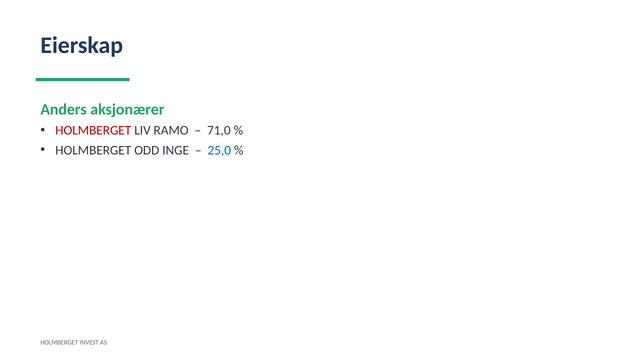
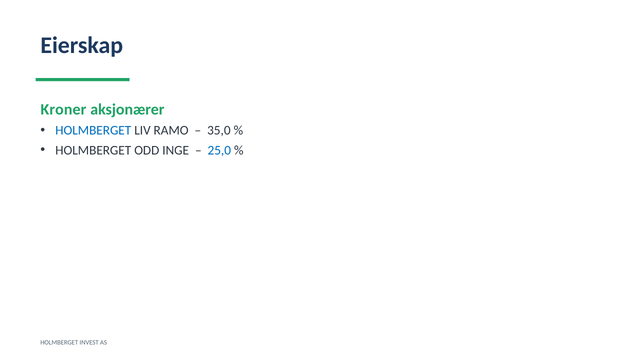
Anders: Anders -> Kroner (63, 109)
HOLMBERGET colour: red -> blue (93, 131)
71,0: 71,0 -> 35,0 (219, 131)
